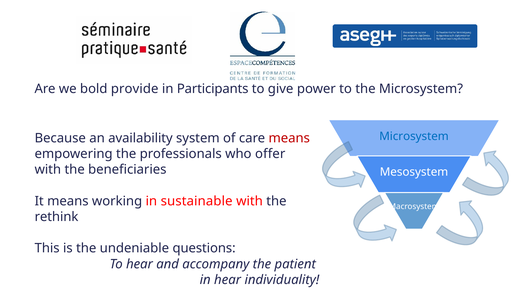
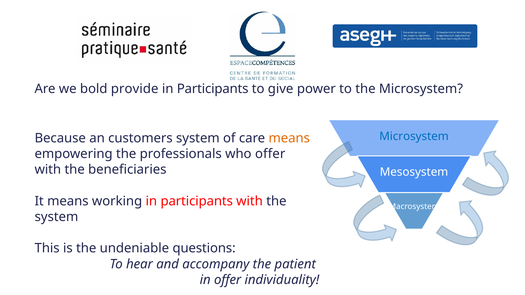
availability: availability -> customers (140, 138)
means colour: red -> orange (289, 138)
working in sustainable: sustainable -> participants (197, 201)
rethink: rethink -> system (56, 217)
in hear: hear -> offer (228, 280)
